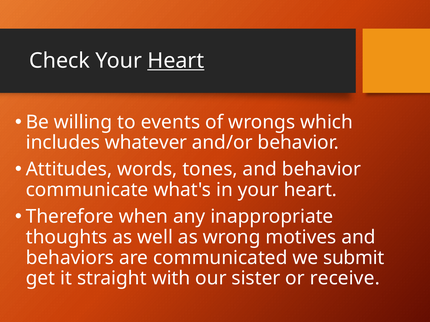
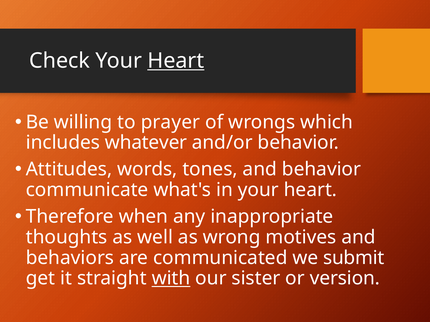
events: events -> prayer (170, 122)
with underline: none -> present (171, 279)
receive: receive -> version (345, 279)
